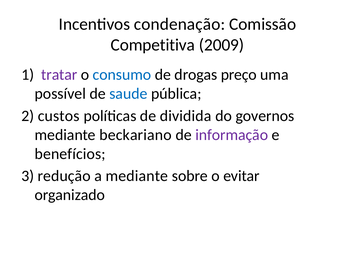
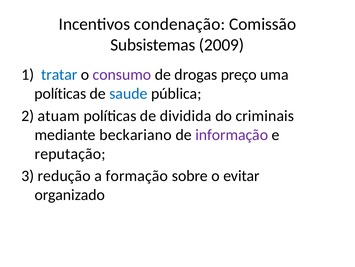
Competitiva: Competitiva -> Subsistemas (153, 45)
tratar colour: purple -> blue (59, 74)
consumo colour: blue -> purple (122, 74)
possível: possível -> políticas (60, 93)
custos: custos -> atuam (59, 116)
governos: governos -> criminais (265, 116)
benefícios: benefícios -> reputação (70, 153)
a mediante: mediante -> formação (137, 175)
